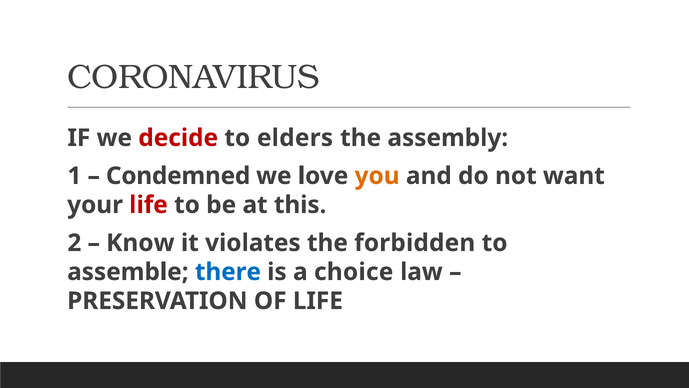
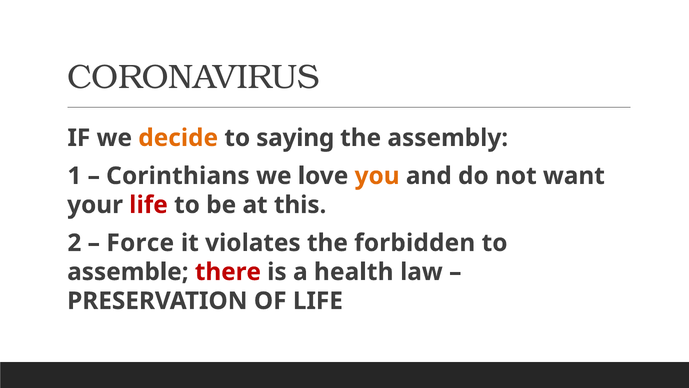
decide colour: red -> orange (178, 138)
elders: elders -> saying (295, 138)
Condemned: Condemned -> Corinthians (178, 176)
Know: Know -> Force (140, 243)
there colour: blue -> red (228, 272)
choice: choice -> health (354, 272)
